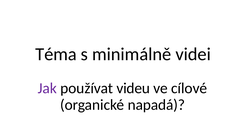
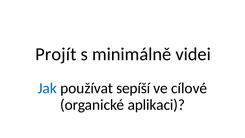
Téma: Téma -> Projít (56, 54)
Jak colour: purple -> blue (47, 88)
videu: videu -> sepíší (133, 88)
napadá: napadá -> aplikaci (156, 105)
